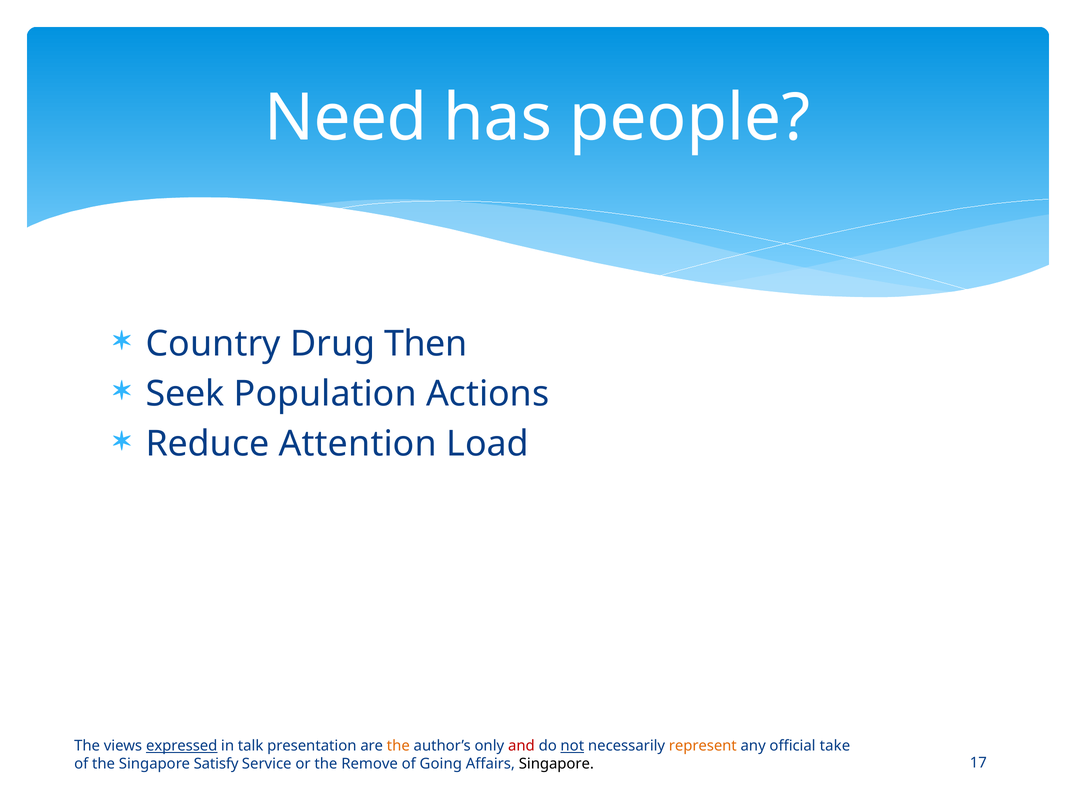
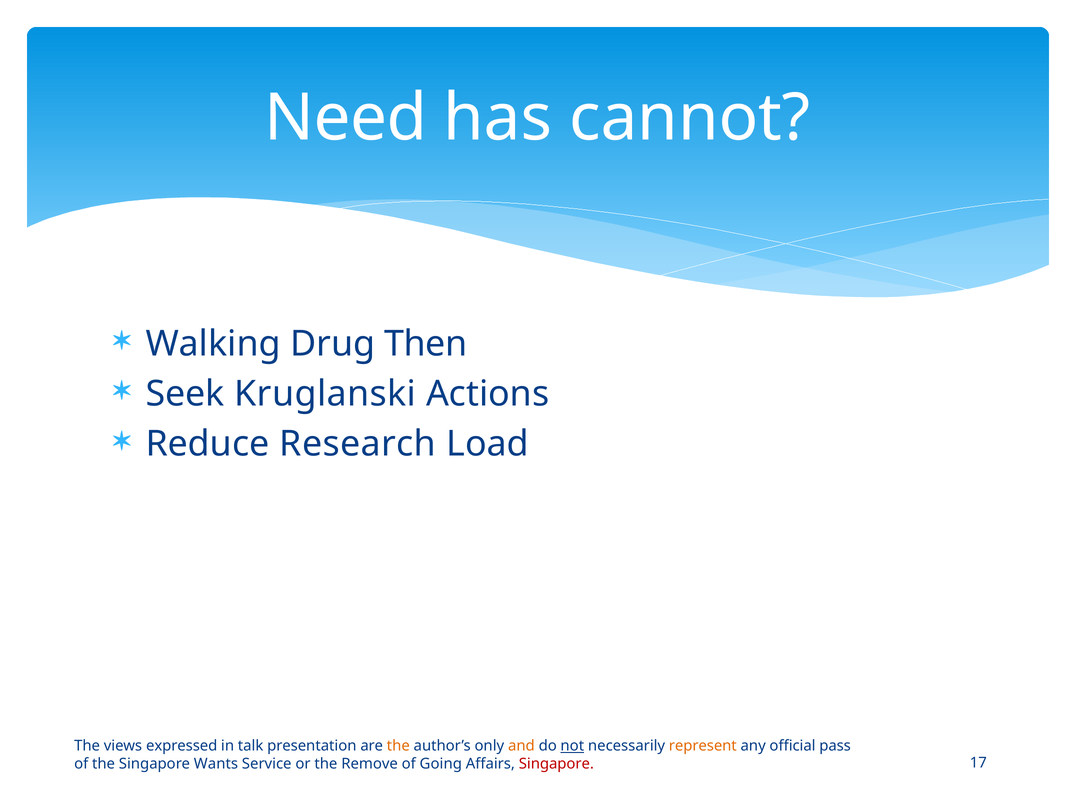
people: people -> cannot (690, 118)
Country: Country -> Walking (213, 344)
Population: Population -> Kruglanski (325, 394)
Attention: Attention -> Research (358, 444)
expressed underline: present -> none (182, 746)
and colour: red -> orange (521, 746)
take: take -> pass (835, 746)
Satisfy: Satisfy -> Wants (216, 764)
Singapore colour: black -> red (556, 764)
